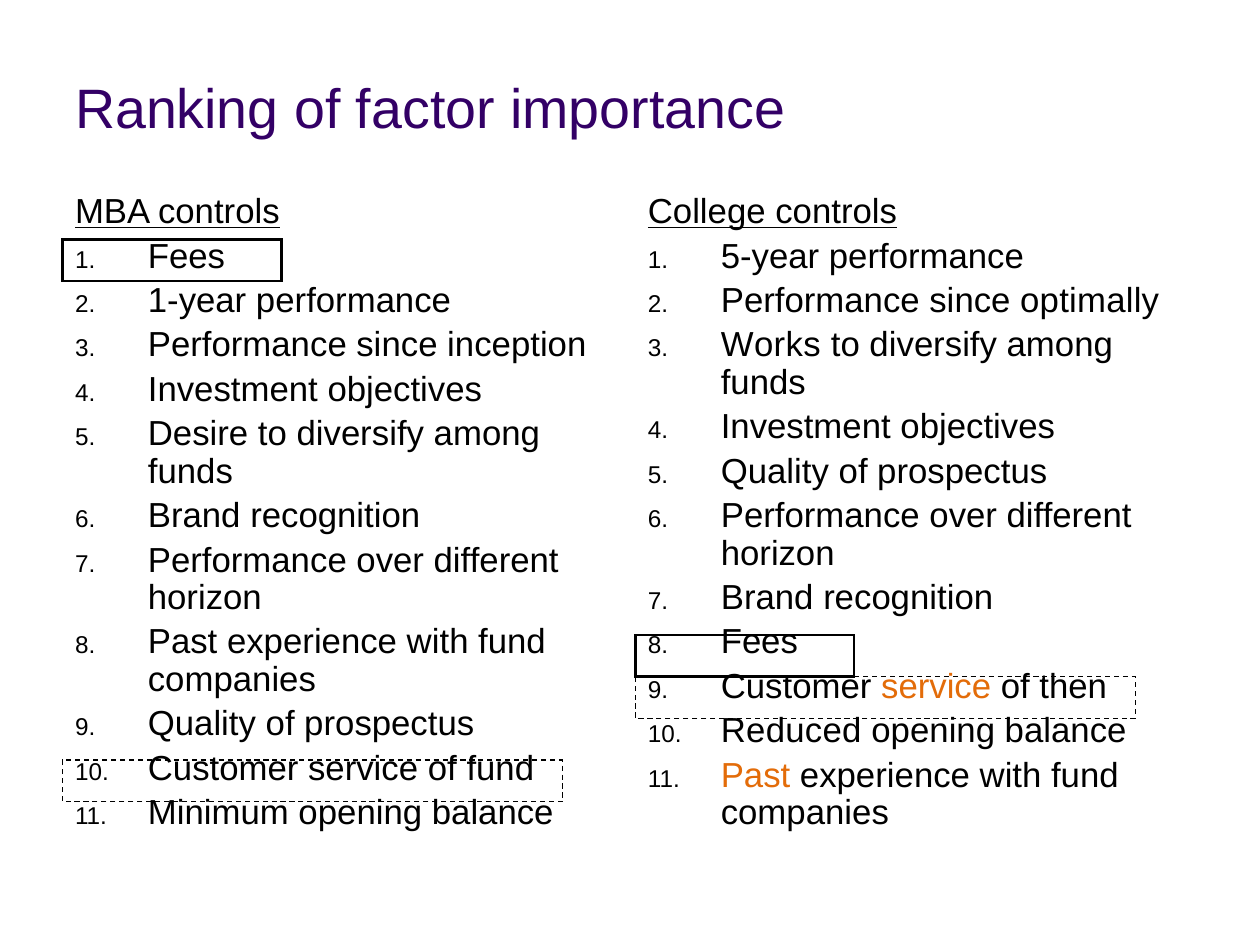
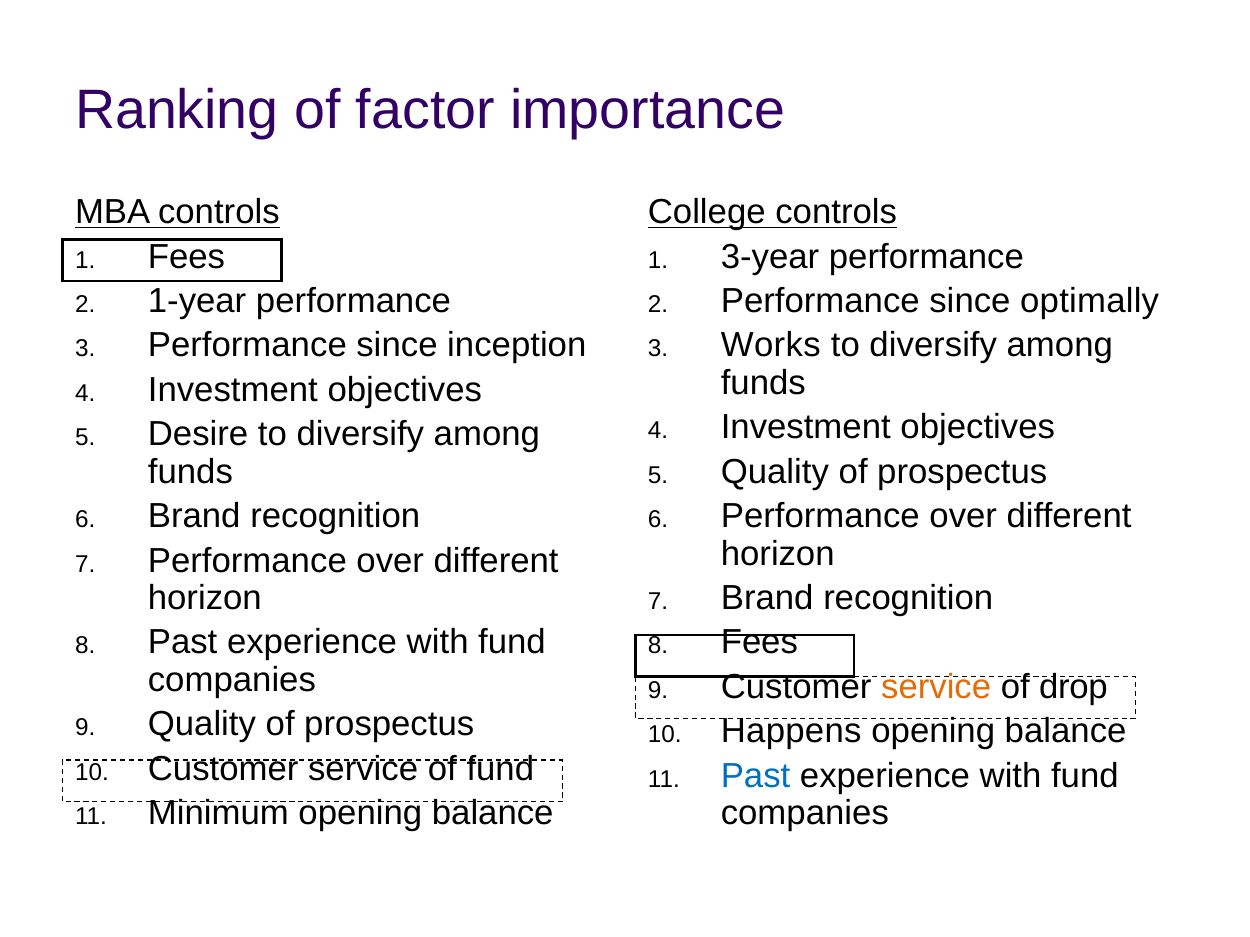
5-year: 5-year -> 3-year (770, 257)
then: then -> drop (1073, 687)
Reduced: Reduced -> Happens (791, 732)
Past colour: orange -> blue (756, 776)
